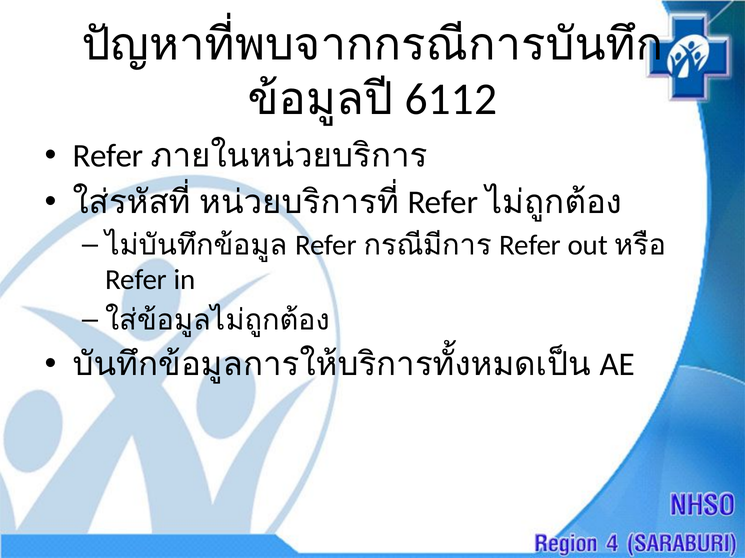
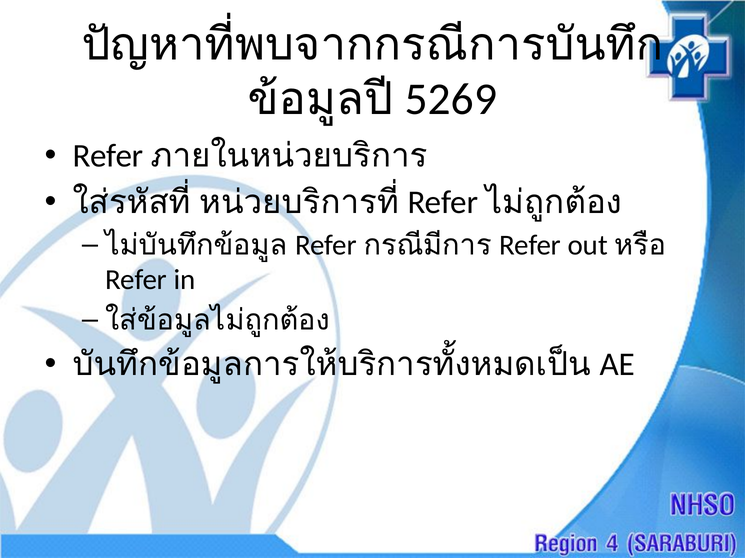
6112: 6112 -> 5269 (451, 99)
